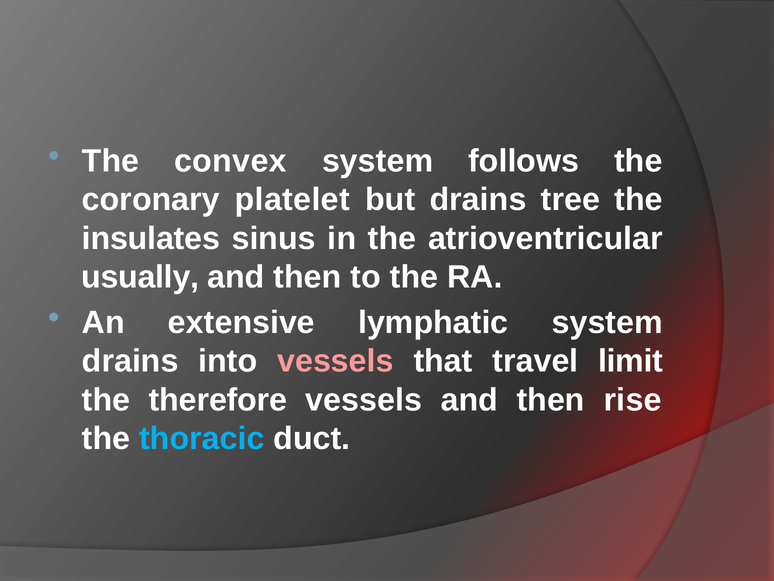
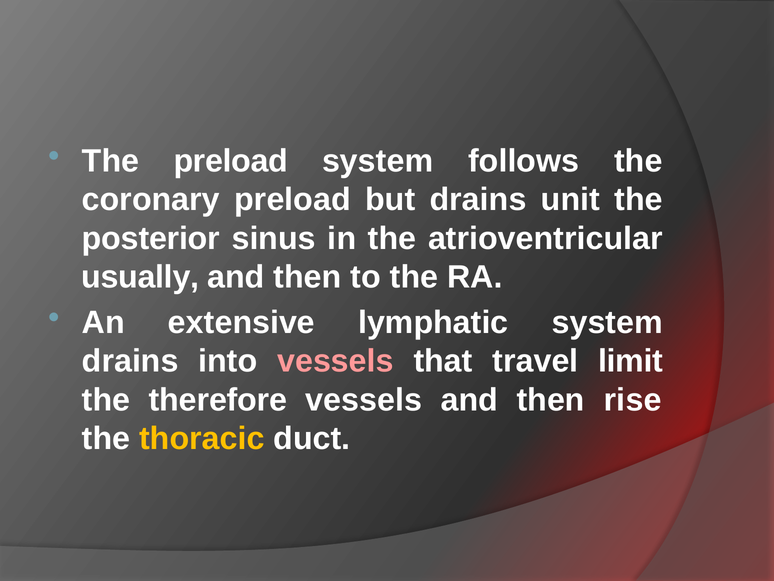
The convex: convex -> preload (231, 161)
coronary platelet: platelet -> preload (293, 200)
tree: tree -> unit (570, 200)
insulates: insulates -> posterior (151, 238)
thoracic colour: light blue -> yellow (202, 438)
